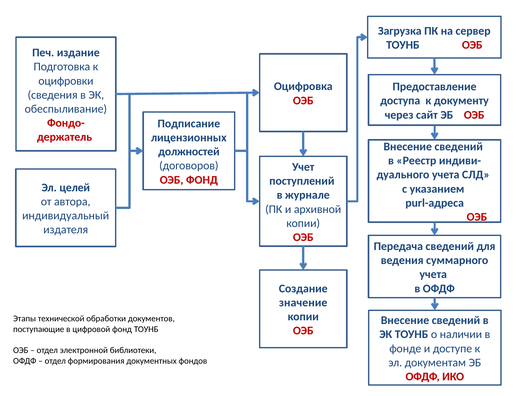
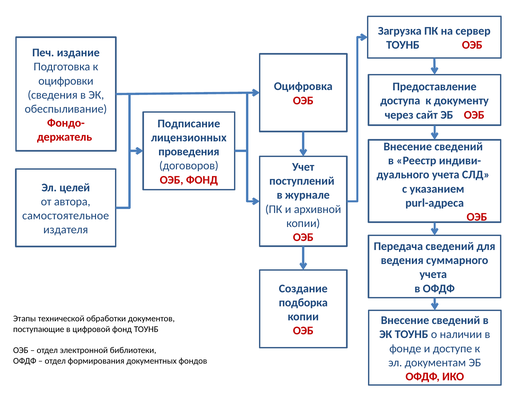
должностей: должностей -> проведения (189, 152)
индивидуальный: индивидуальный -> самостоятельное (66, 216)
значение: значение -> подборка (303, 303)
